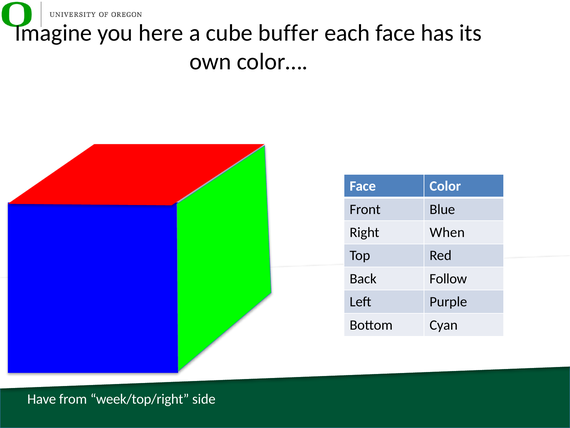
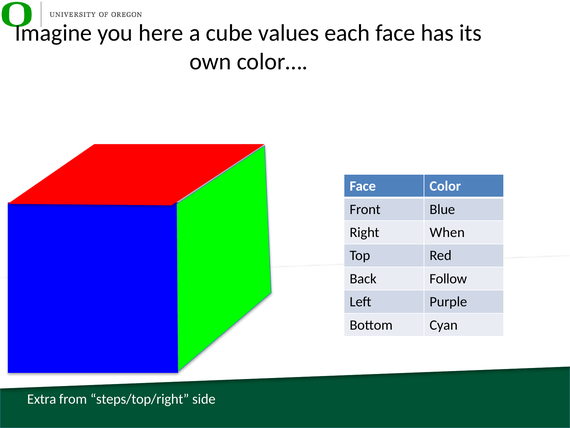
buffer: buffer -> values (289, 33)
Have: Have -> Extra (42, 398)
week/top/right: week/top/right -> steps/top/right (140, 398)
